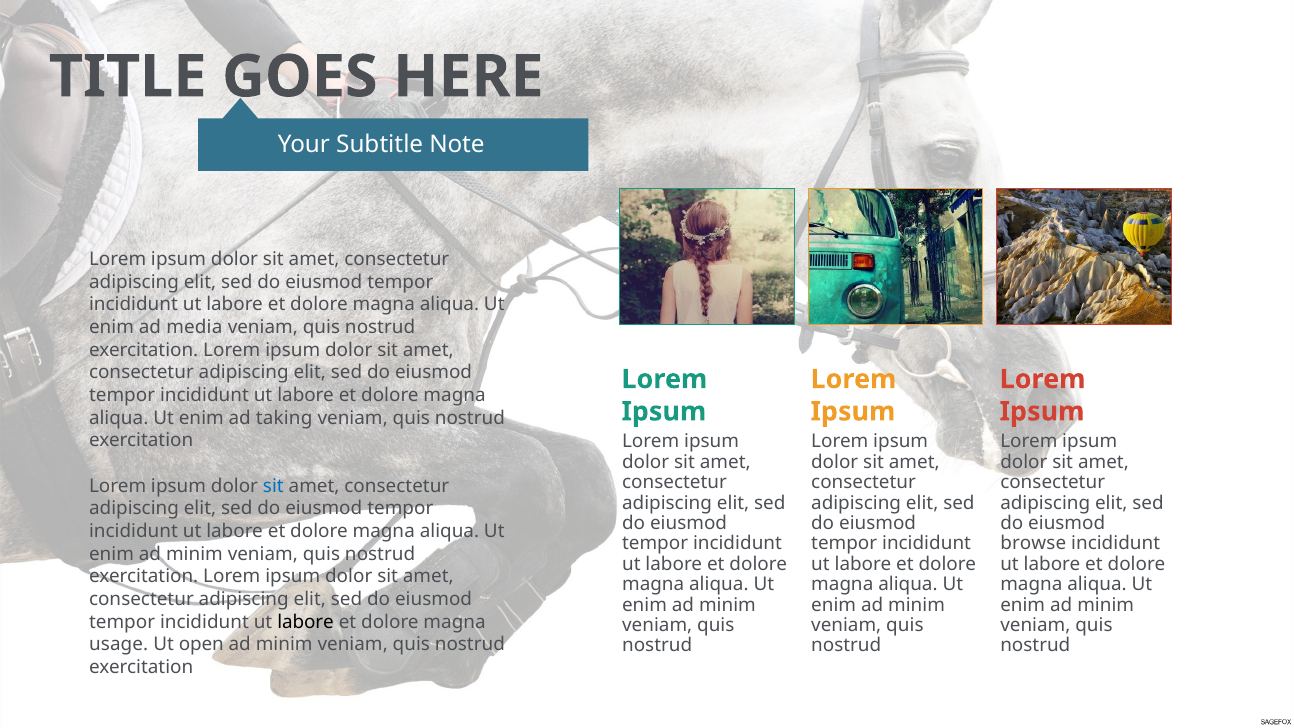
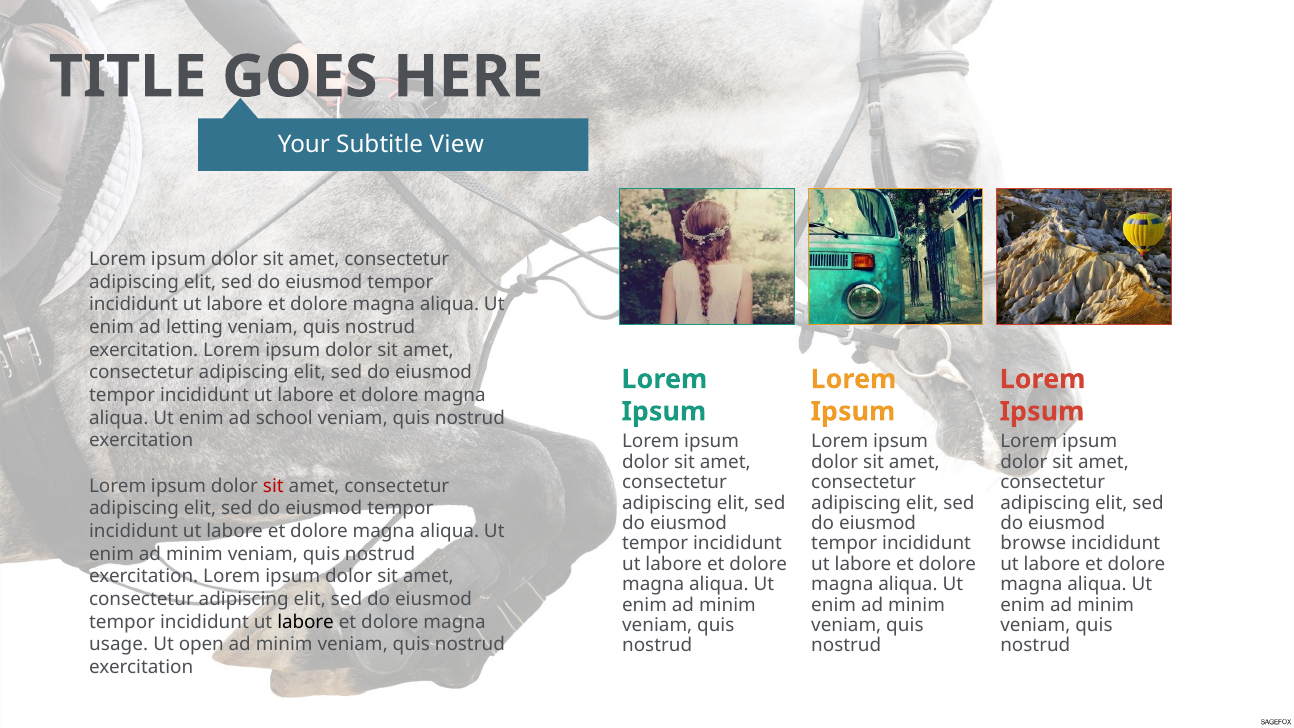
Note: Note -> View (457, 145)
media: media -> letting (194, 327)
taking: taking -> school (284, 418)
sit colour: blue -> red (273, 486)
